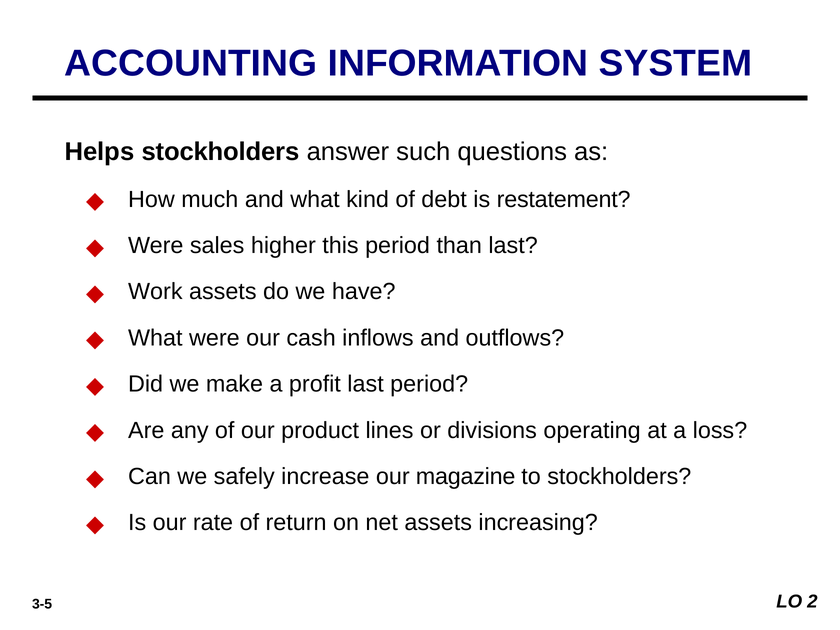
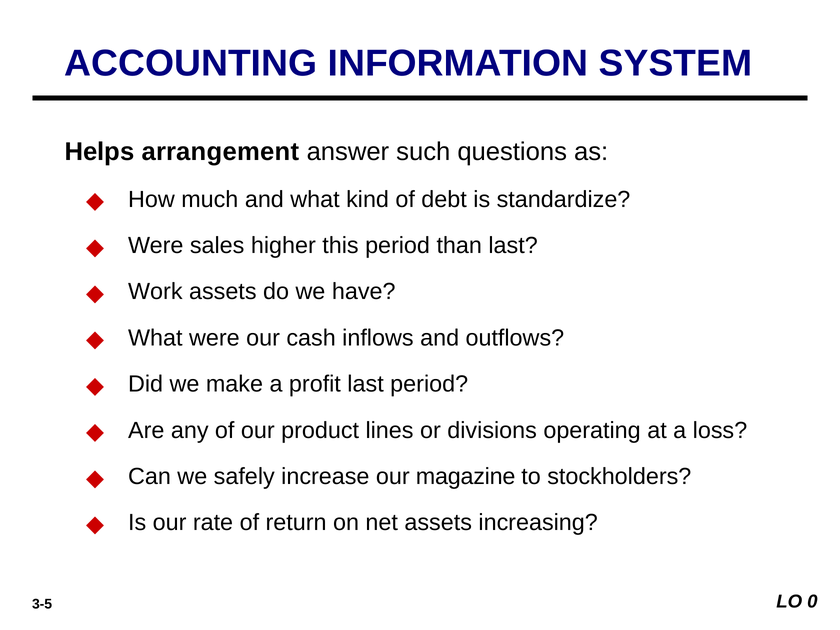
Helps stockholders: stockholders -> arrangement (220, 152)
restatement: restatement -> standardize (564, 199)
2: 2 -> 0 (812, 602)
